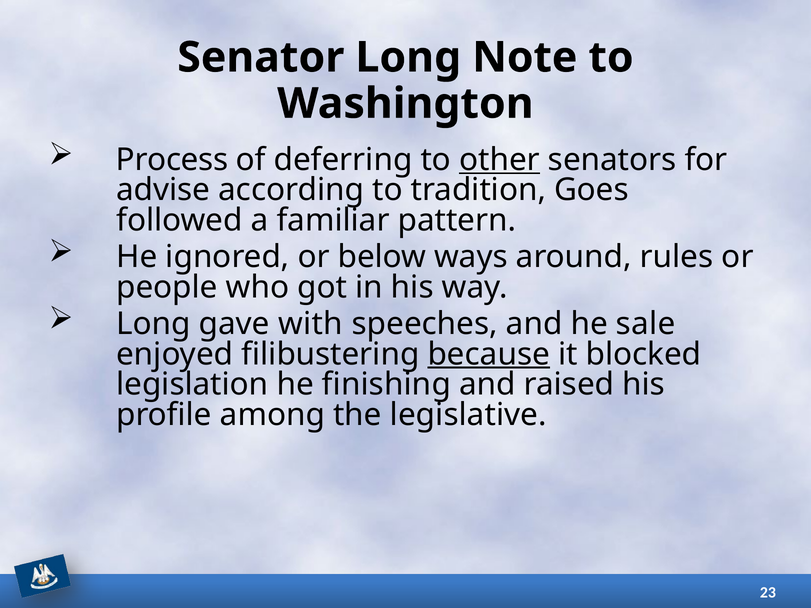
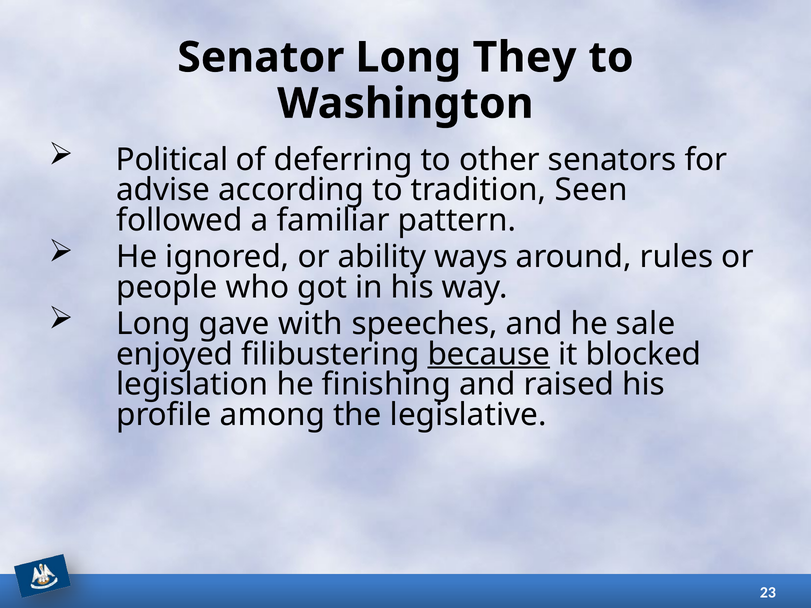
Note: Note -> They (524, 57)
Process: Process -> Political (172, 160)
other underline: present -> none (499, 160)
Goes: Goes -> Seen (591, 190)
below: below -> ability (382, 257)
